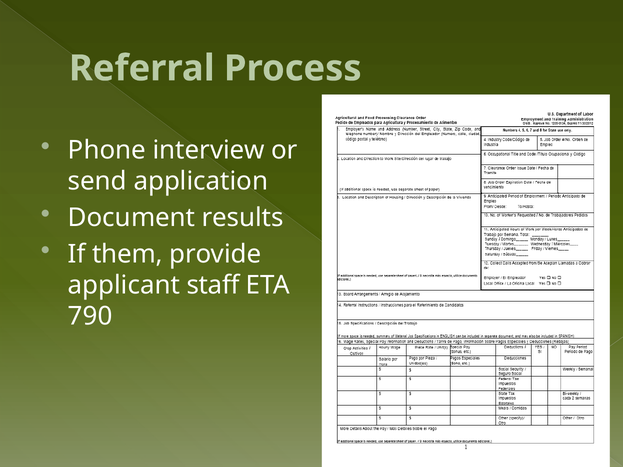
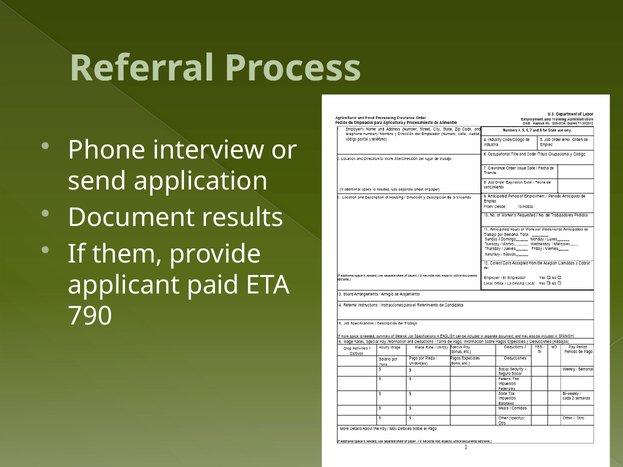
staff: staff -> paid (213, 285)
